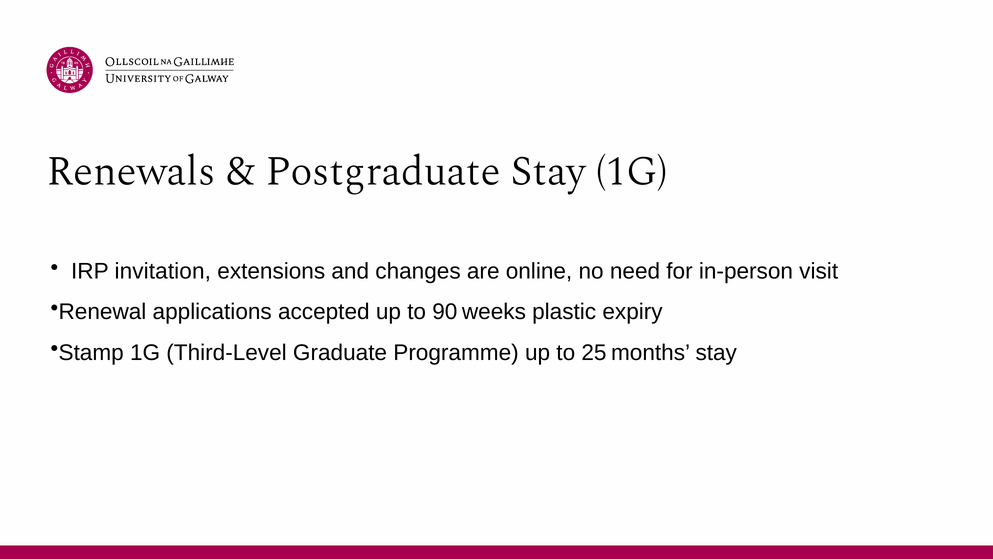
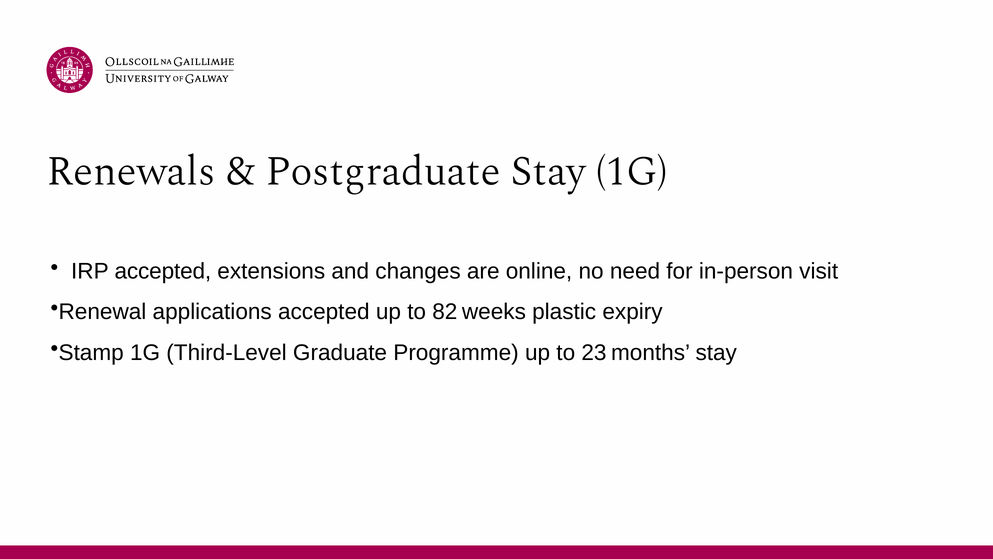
IRP invitation: invitation -> accepted (163, 271)
90: 90 -> 82 (445, 312)
25: 25 -> 23 (594, 352)
